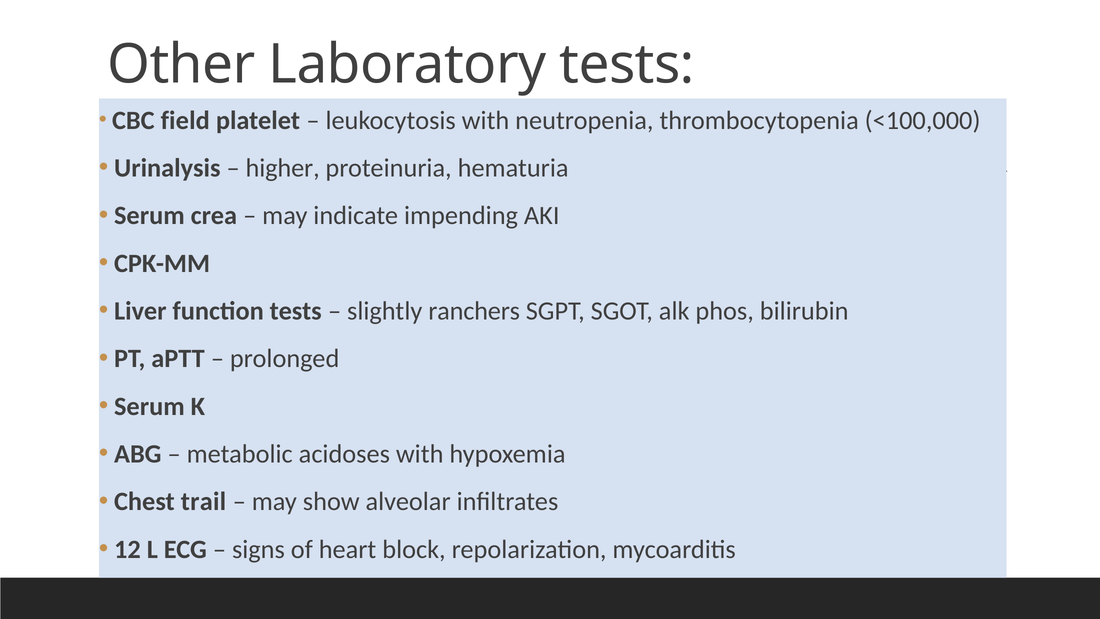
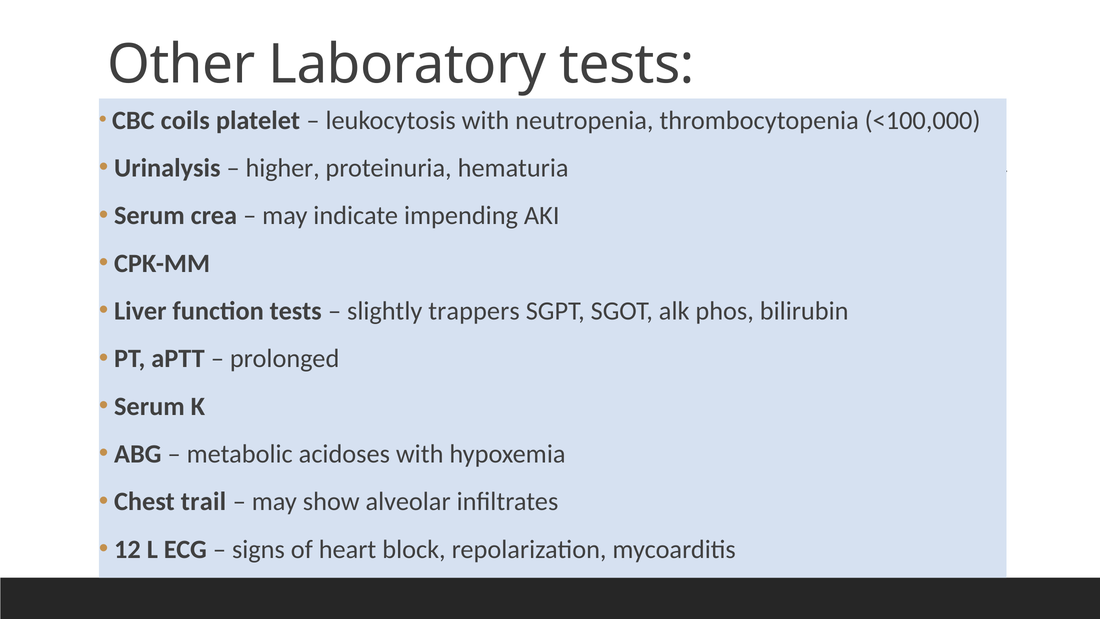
field: field -> coils (185, 120)
ranchers: ranchers -> trappers (474, 311)
